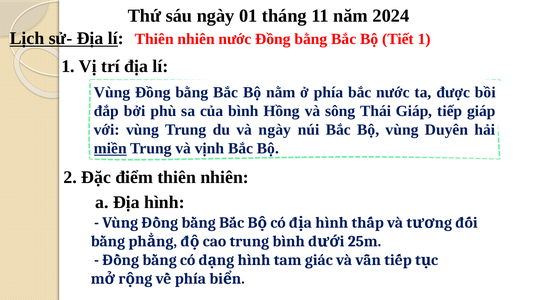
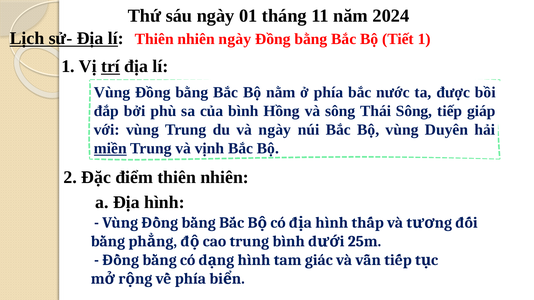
nhiên nước: nước -> ngày (235, 39)
trí underline: none -> present (110, 66)
Thái Giáp: Giáp -> Sông (414, 111)
